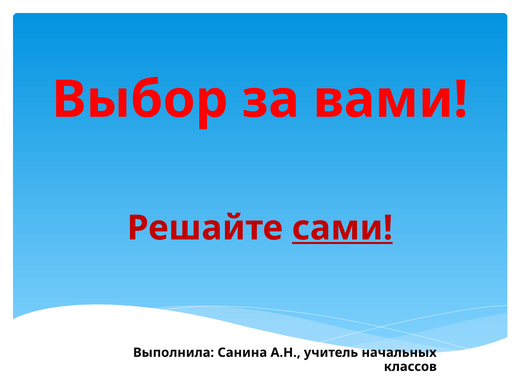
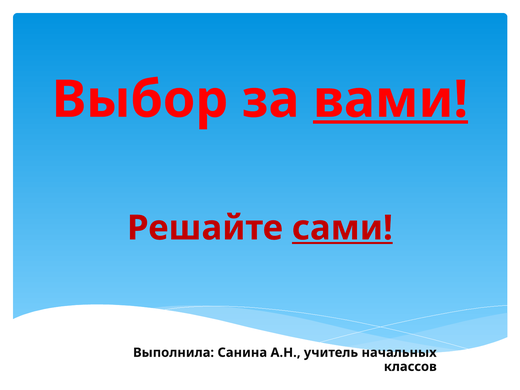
вами underline: none -> present (391, 100)
